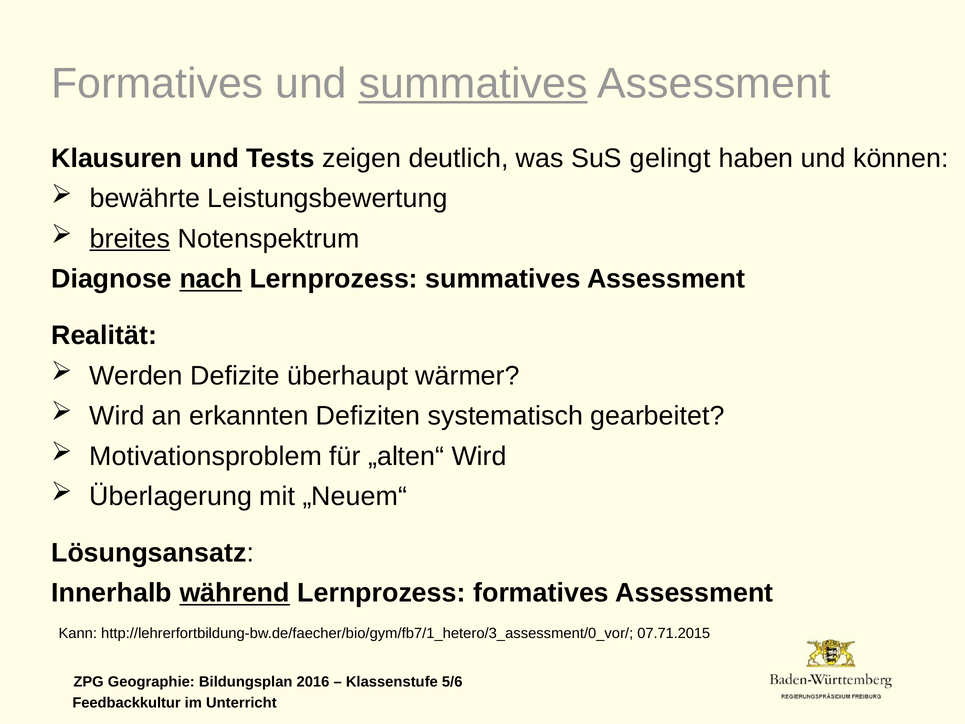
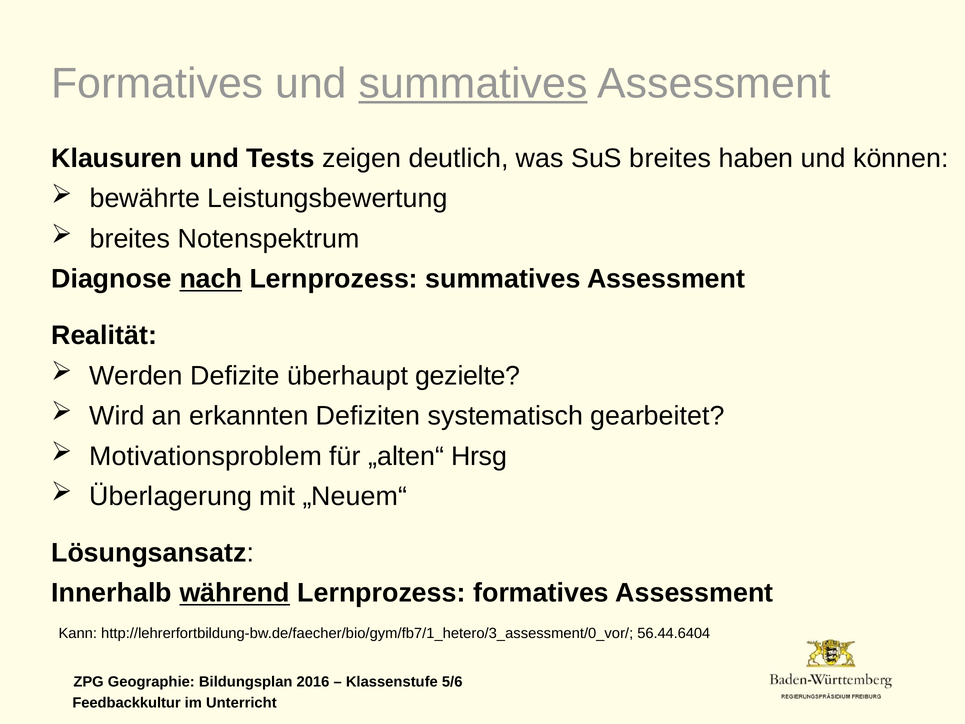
SuS gelingt: gelingt -> breites (670, 158)
breites underline: present -> none (130, 239)
wärmer: wärmer -> gezielte (468, 376)
„alten“ Wird: Wird -> Hrsg (479, 456)
07.71.2015: 07.71.2015 -> 56.44.6404 (674, 633)
